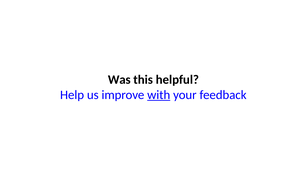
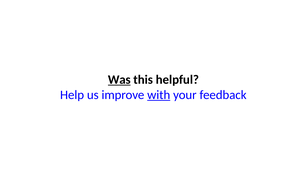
Was underline: none -> present (119, 79)
